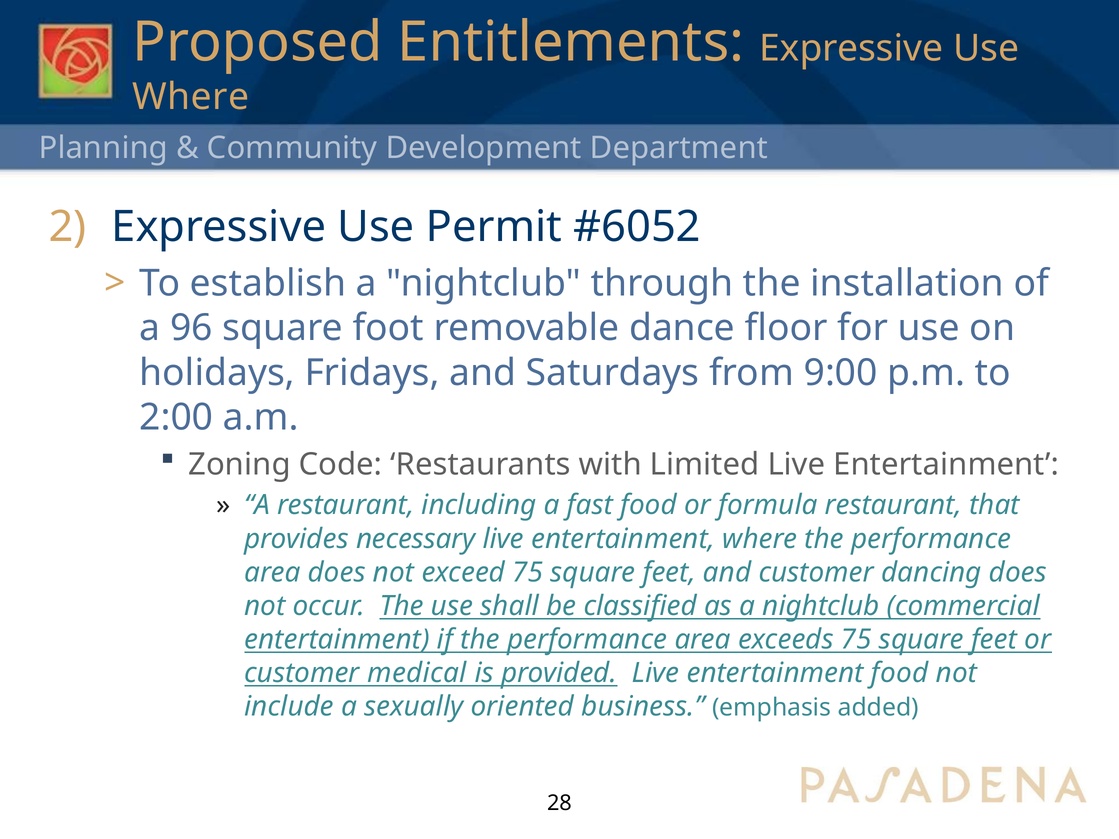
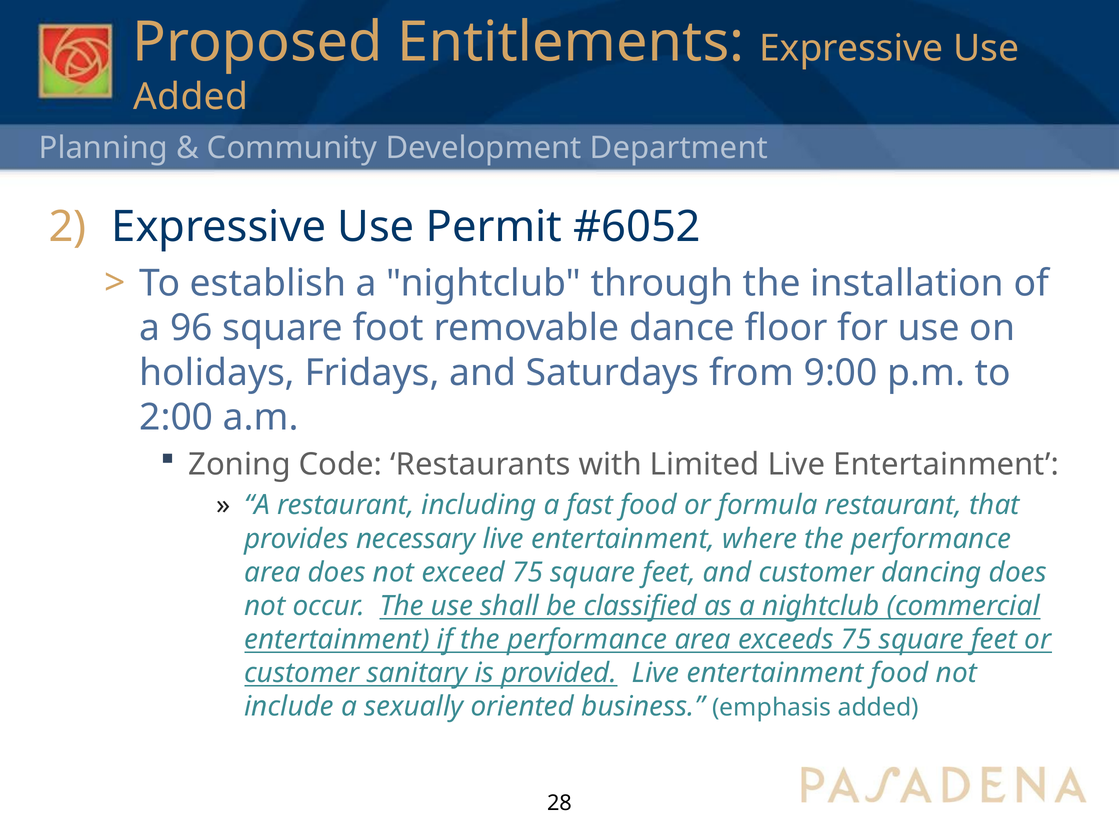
Where: Where -> Added (191, 97)
medical: medical -> sanitary (417, 673)
